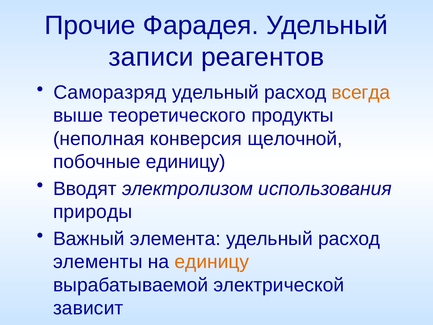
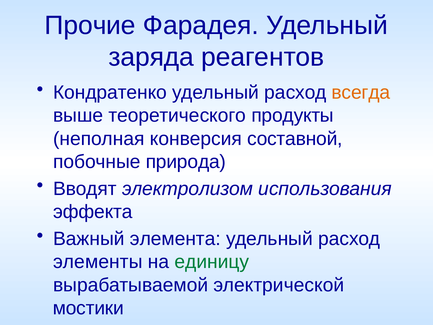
записи: записи -> заряда (151, 57)
Саморазряд: Саморазряд -> Кондратенко (110, 92)
щелочной: щелочной -> составной (295, 139)
побочные единицу: единицу -> природа (186, 162)
природы: природы -> эффекта (93, 212)
единицу colour: orange -> green (212, 262)
зависит: зависит -> мостики (88, 308)
